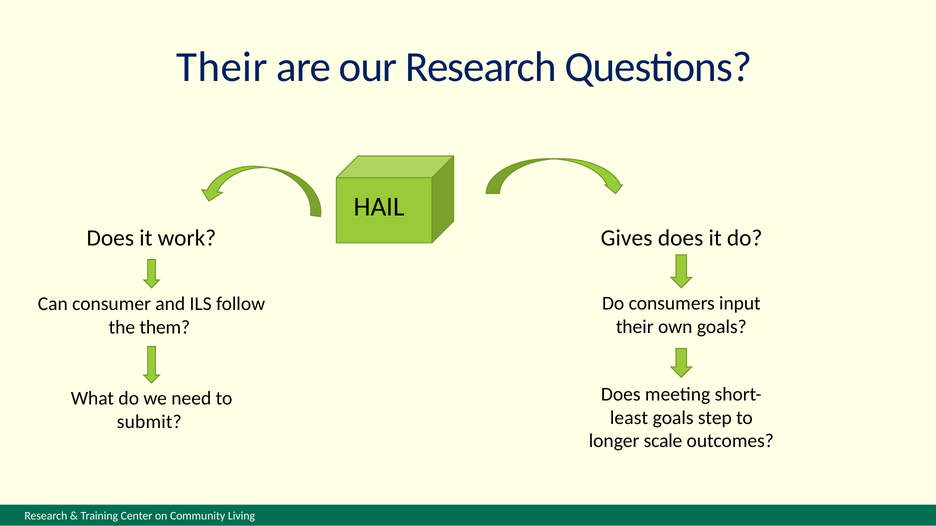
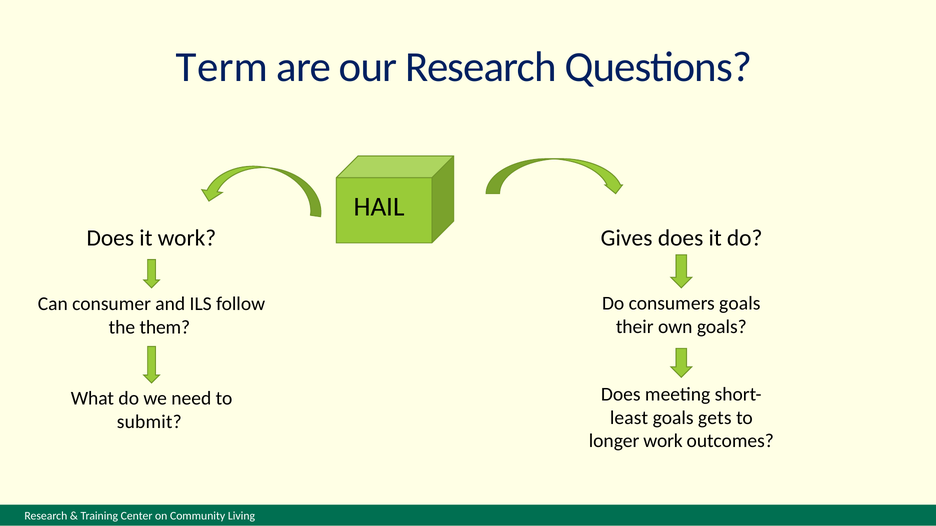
Their: Their -> Term (222, 67)
consumers input: input -> goals (740, 304)
step: step -> gets (715, 418)
longer scale: scale -> work (663, 441)
